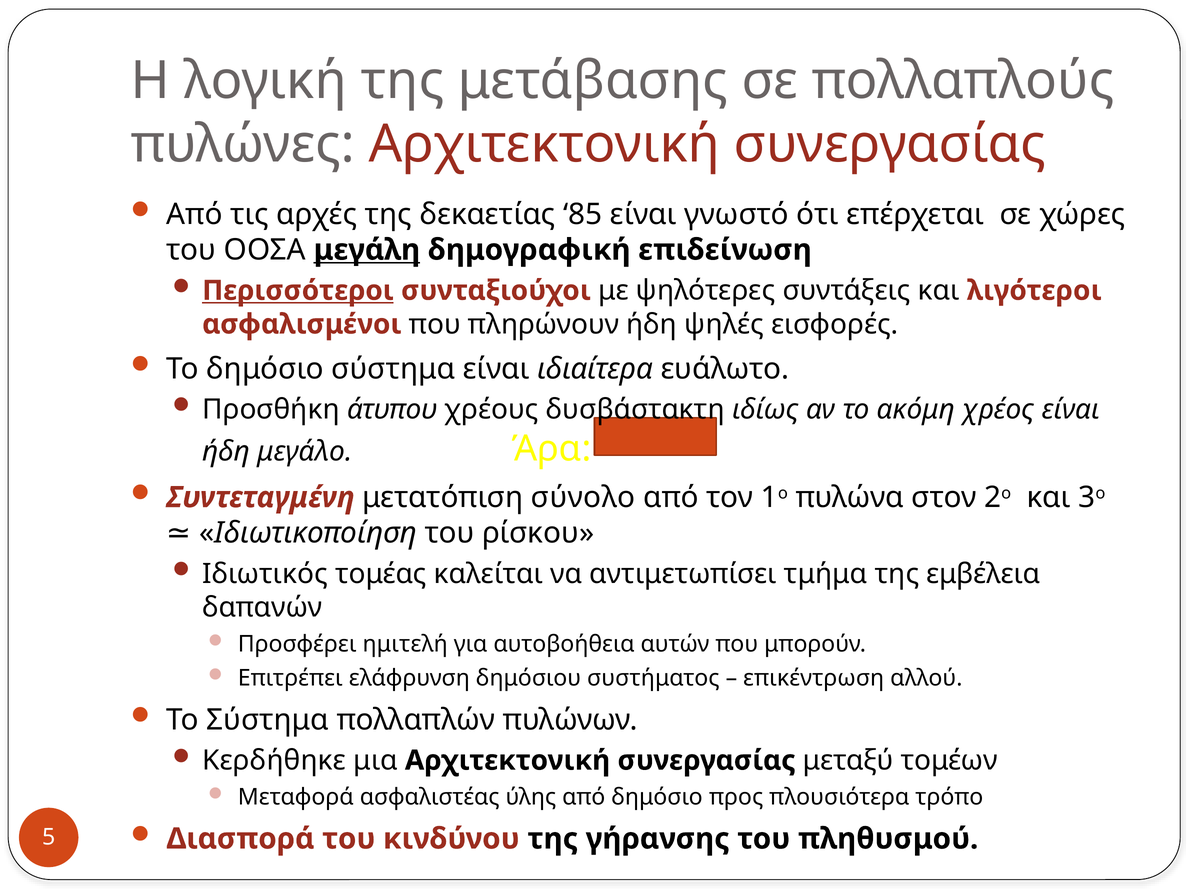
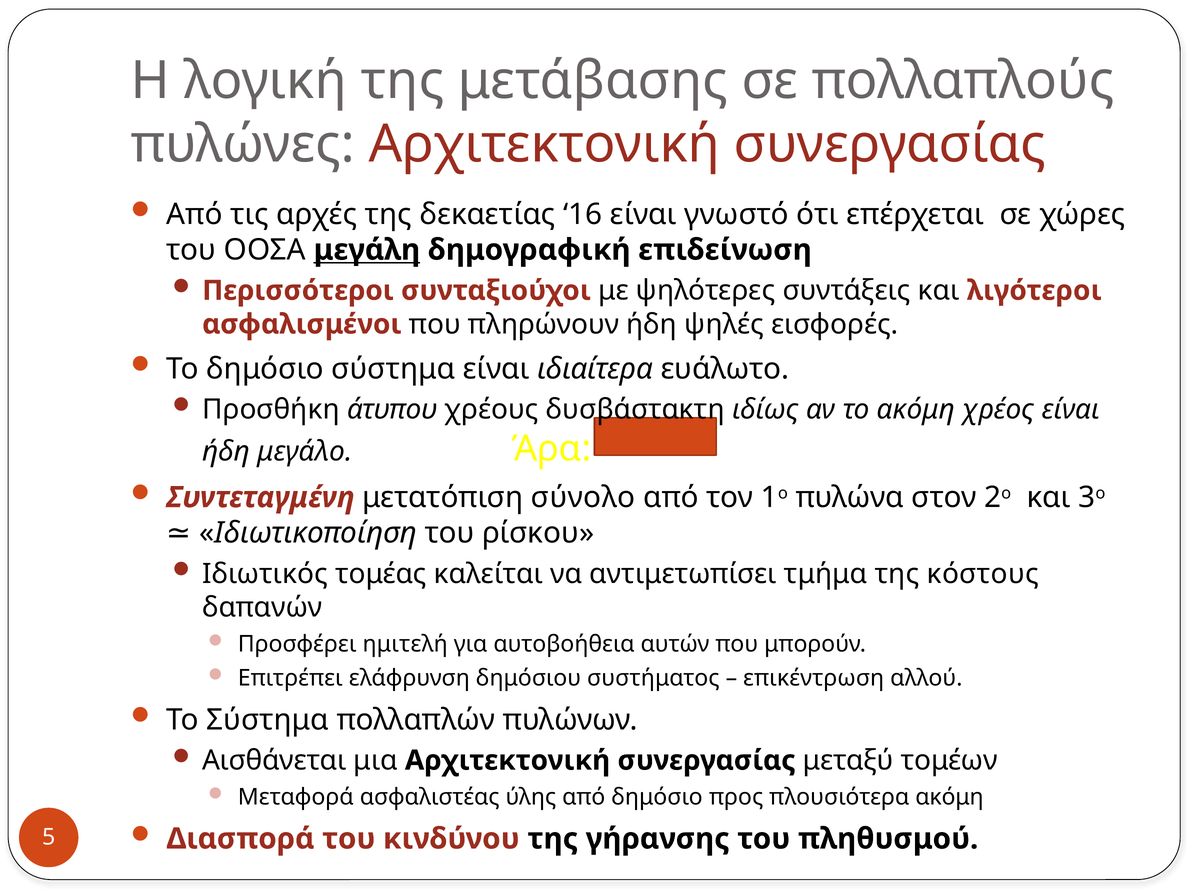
85: 85 -> 16 (583, 214)
Περισσότεροι underline: present -> none (298, 291)
εμβέλεια: εμβέλεια -> κόστους (983, 574)
Κερδήθηκε: Κερδήθηκε -> Αισθάνεται (274, 760)
πλουσιότερα τρόπο: τρόπο -> ακόμη (949, 797)
